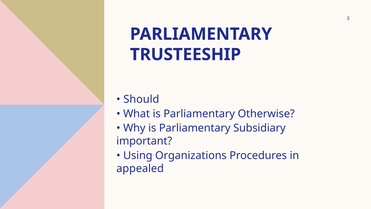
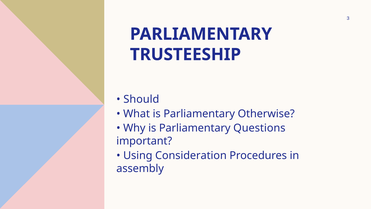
Subsidiary: Subsidiary -> Questions (259, 128)
Organizations: Organizations -> Consideration (191, 155)
appealed: appealed -> assembly (140, 168)
